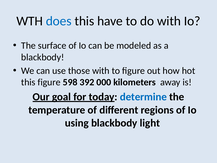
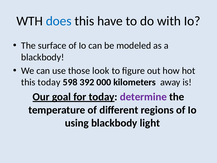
those with: with -> look (101, 71)
this figure: figure -> today (49, 82)
determine colour: blue -> purple (143, 97)
